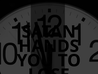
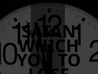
HANDS: HANDS -> WHICH (49, 46)
